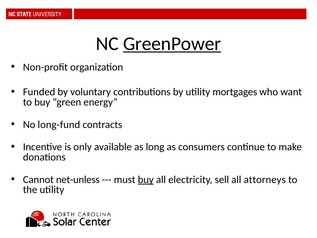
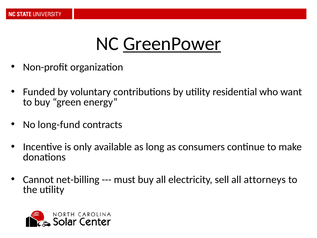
mortgages: mortgages -> residential (235, 92)
net-unless: net-unless -> net-billing (78, 179)
buy underline: present -> none (146, 179)
